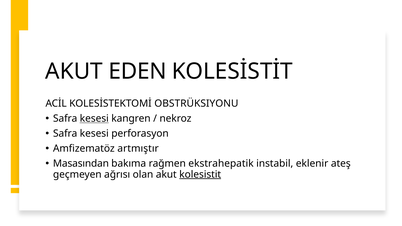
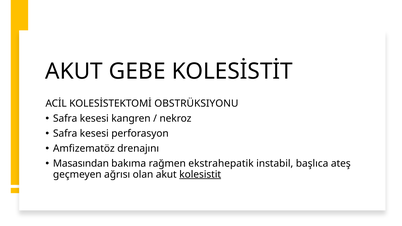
EDEN: EDEN -> GEBE (137, 71)
kesesi underline: present -> none (94, 119)
artmıştır: artmıştır -> drenajını (138, 149)
eklenir: eklenir -> başlıca (312, 164)
